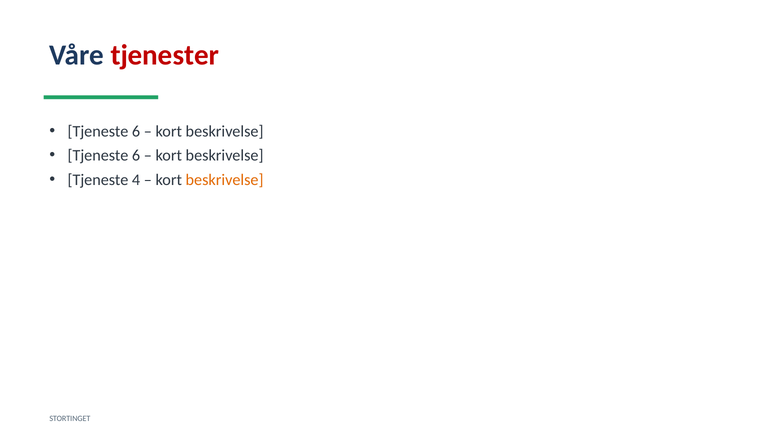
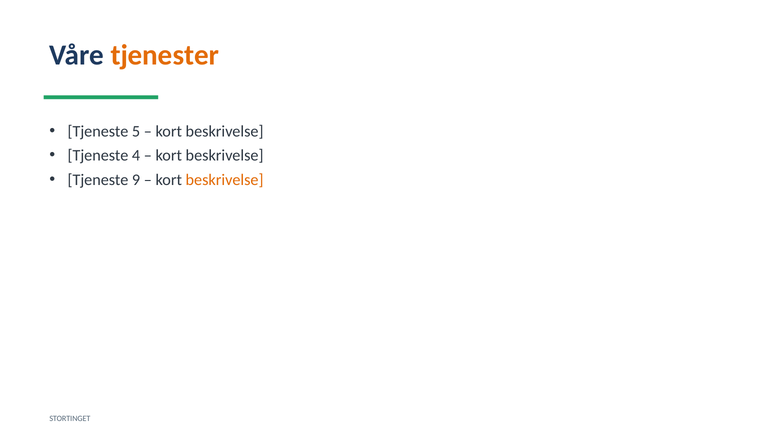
tjenester colour: red -> orange (165, 55)
6: 6 -> 5 (136, 131)
6: 6 -> 4 (136, 156)
4: 4 -> 9 (136, 180)
